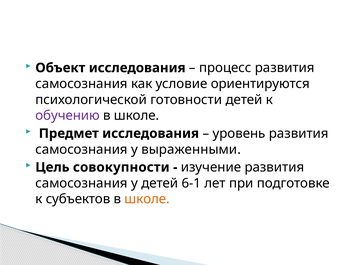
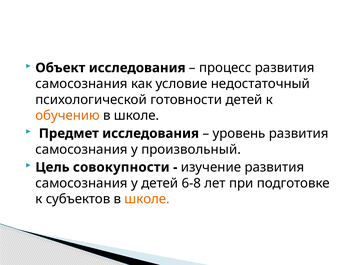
ориентируются: ориентируются -> недостаточный (260, 84)
обучению colour: purple -> orange (68, 116)
выраженными: выраженными -> произвольный (191, 150)
6-1: 6-1 -> 6-8 (191, 184)
